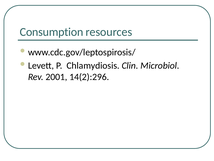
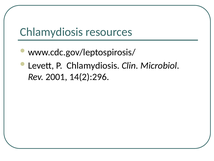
Consumption: Consumption -> Chlamydiosis (51, 32)
